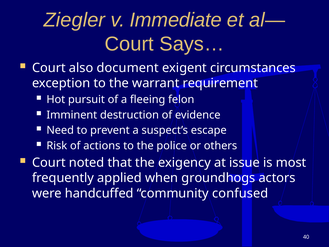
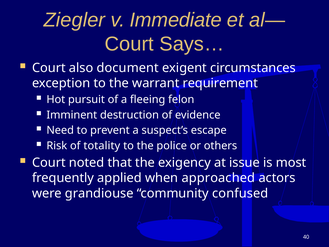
actions: actions -> totality (102, 146)
groundhogs: groundhogs -> approached (218, 178)
handcuffed: handcuffed -> grandiouse (99, 193)
